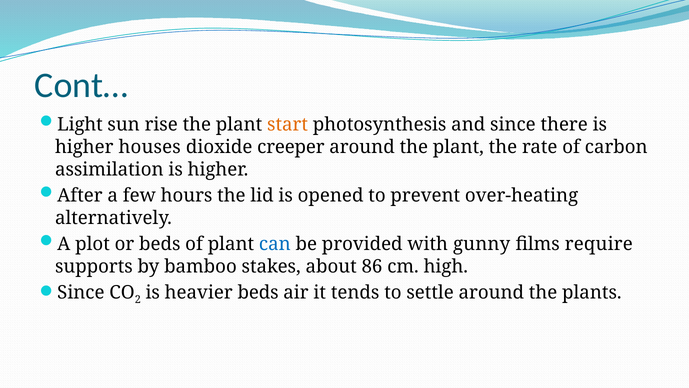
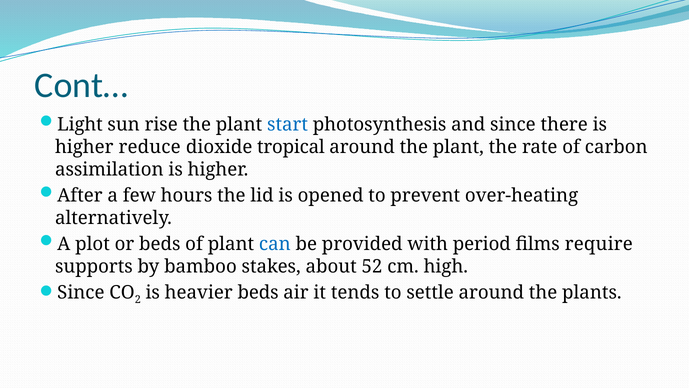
start colour: orange -> blue (288, 124)
houses: houses -> reduce (150, 147)
creeper: creeper -> tropical (291, 147)
gunny: gunny -> period (482, 244)
86: 86 -> 52 (372, 266)
